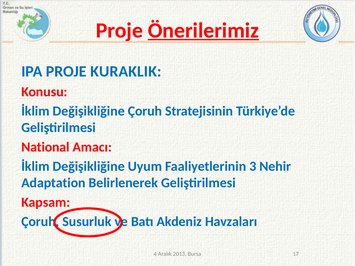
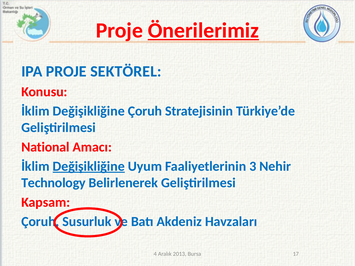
KURAKLIK: KURAKLIK -> SEKTÖREL (126, 72)
Değişikliğine underline: none -> present (89, 166)
Adaptation: Adaptation -> Technology (54, 183)
